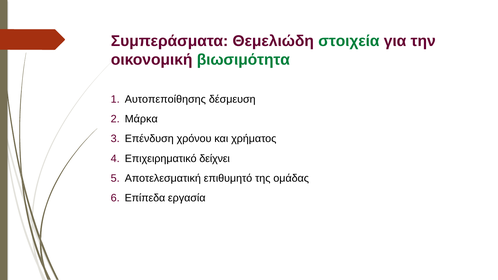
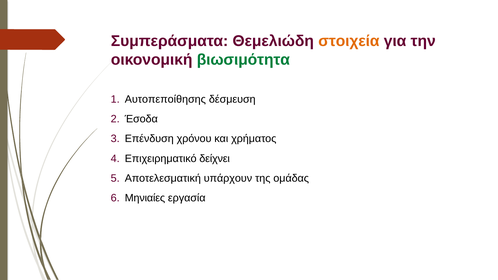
στοιχεία colour: green -> orange (349, 41)
Μάρκα: Μάρκα -> Έσοδα (141, 119)
επιθυμητό: επιθυμητό -> υπάρχουν (228, 178)
Επίπεδα: Επίπεδα -> Μηνιαίες (145, 198)
